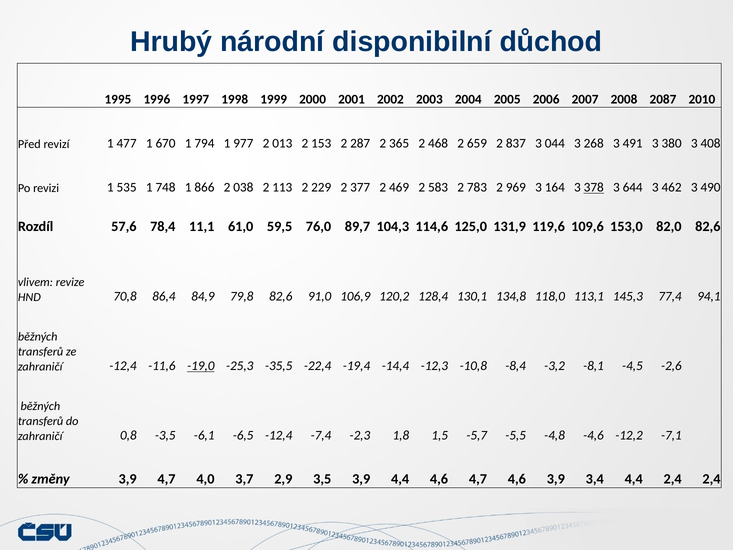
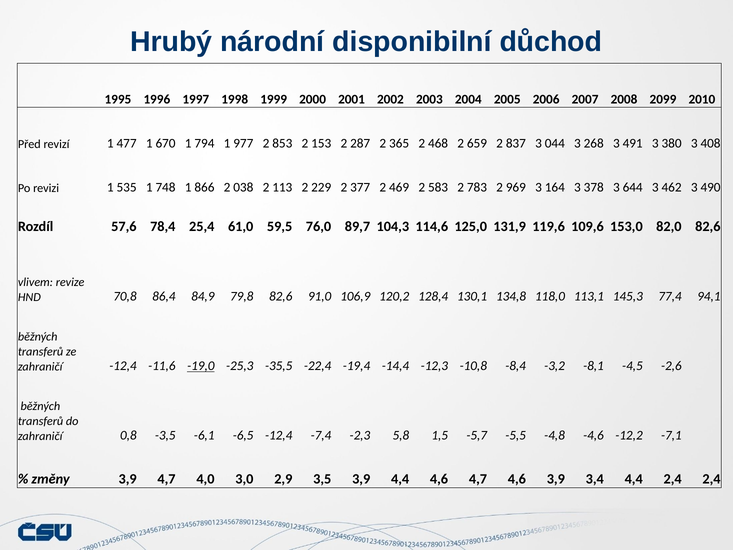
2087: 2087 -> 2099 (663, 99)
013: 013 -> 853 (282, 143)
378 underline: present -> none (594, 188)
11,1: 11,1 -> 25,4 (202, 226)
1,8: 1,8 -> 5,8 (401, 435)
3,7: 3,7 -> 3,0 (244, 479)
